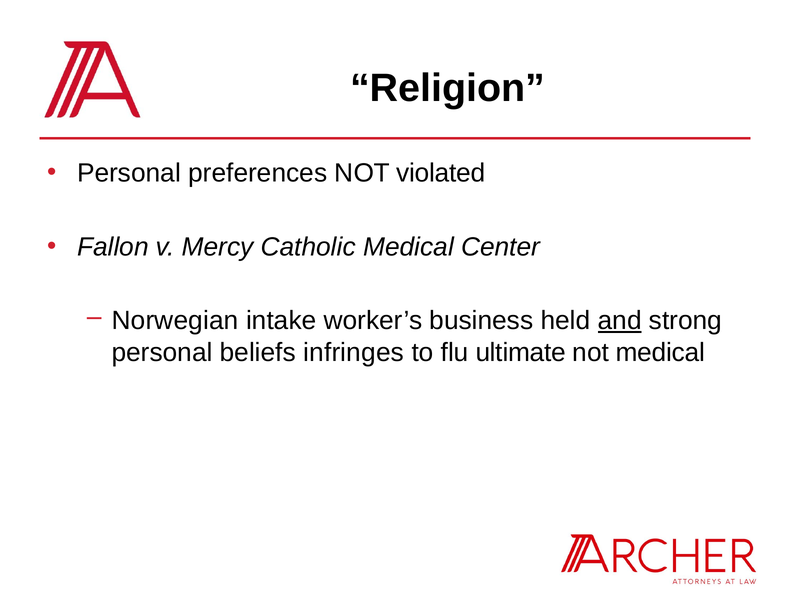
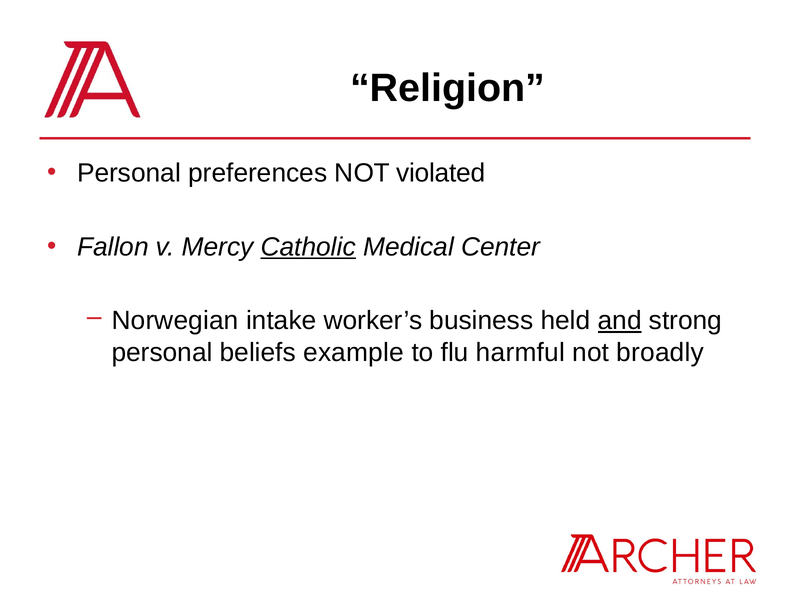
Catholic underline: none -> present (308, 247)
infringes: infringes -> example (354, 352)
ultimate: ultimate -> harmful (520, 352)
not medical: medical -> broadly (660, 352)
